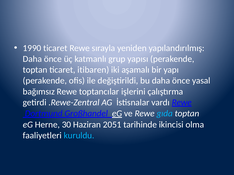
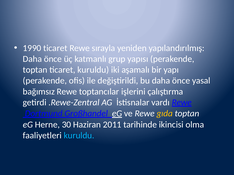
ticaret itibaren: itibaren -> kuruldu (93, 70)
gıda colour: light blue -> yellow (165, 114)
2051: 2051 -> 2011 (112, 125)
